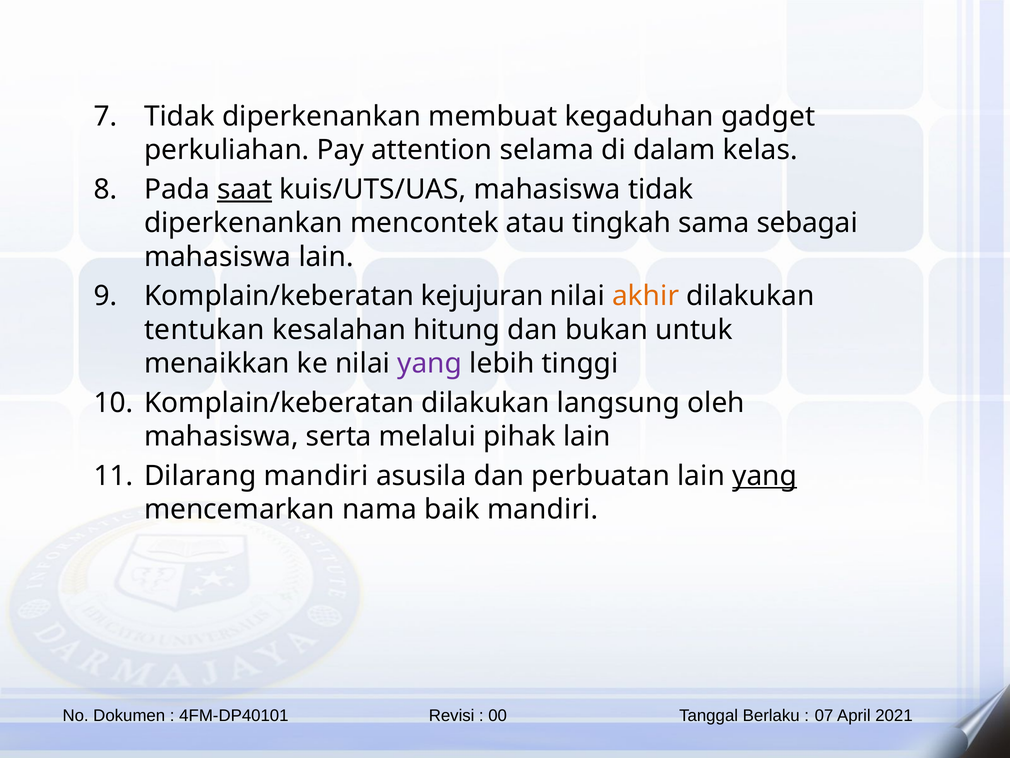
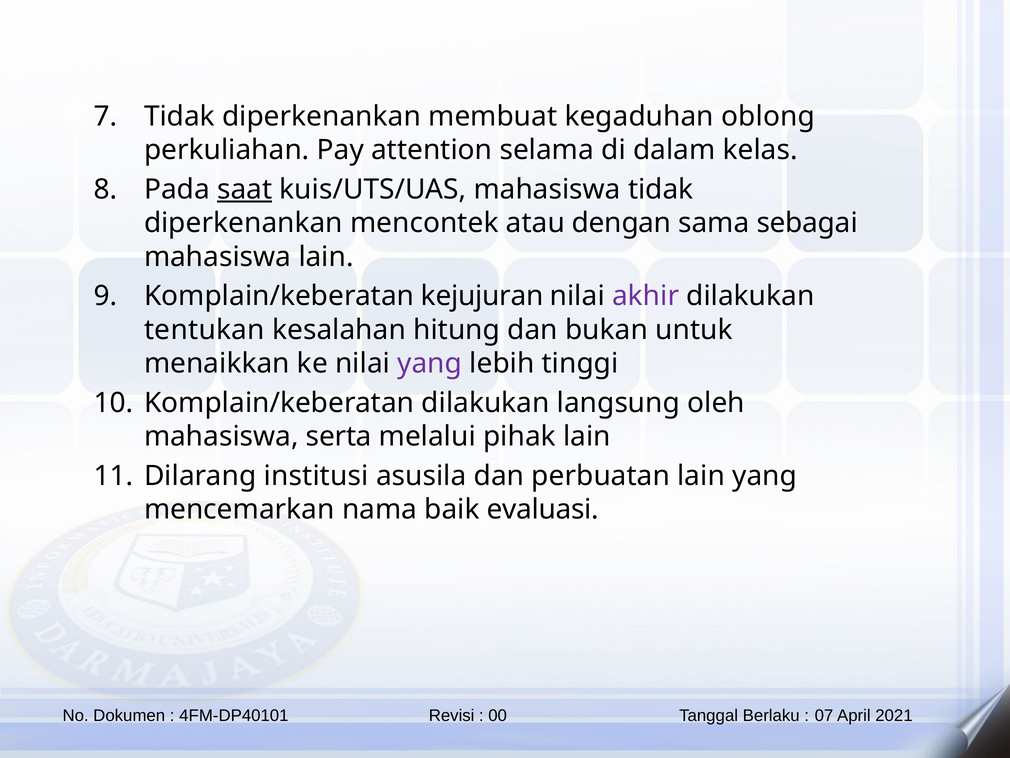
gadget: gadget -> oblong (768, 116)
tingkah: tingkah -> dengan (622, 223)
akhir colour: orange -> purple (646, 296)
Dilarang mandiri: mandiri -> institusi (316, 475)
yang underline: present -> none (765, 475)
baik mandiri: mandiri -> evaluasi (543, 509)
